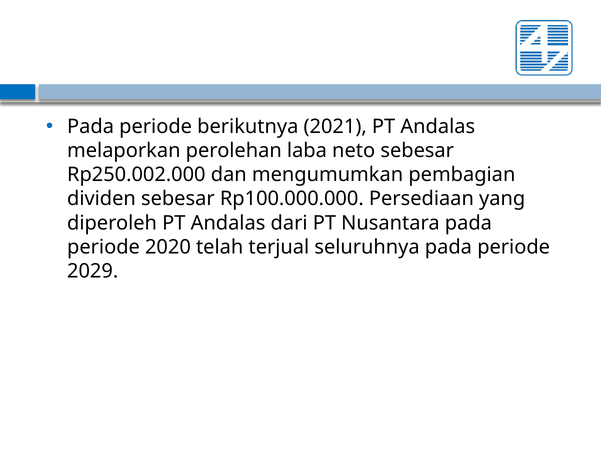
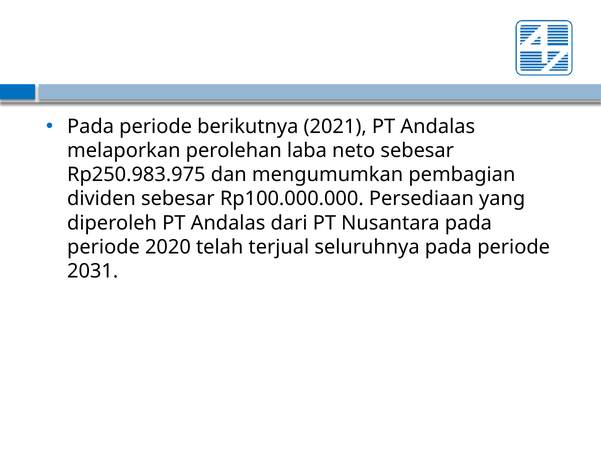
Rp250.002.000: Rp250.002.000 -> Rp250.983.975 (136, 175)
2029: 2029 -> 2031 (93, 271)
